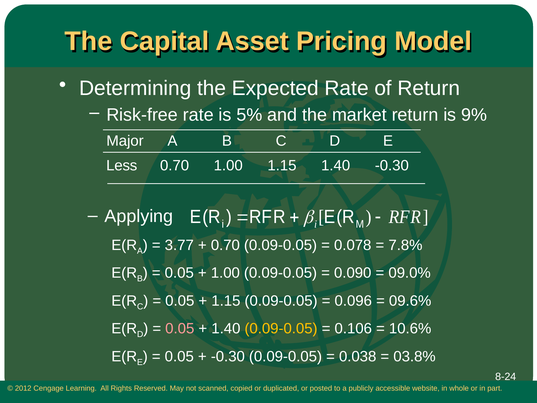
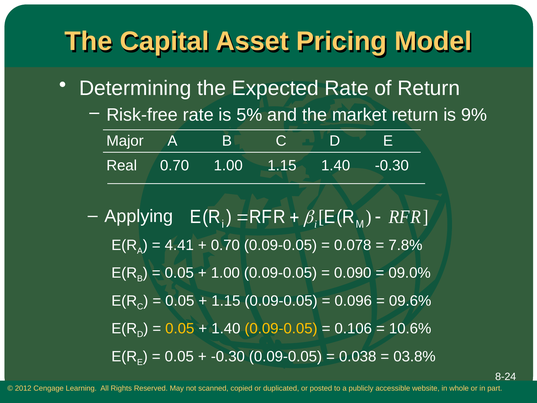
Less: Less -> Real (122, 165)
3.77: 3.77 -> 4.41 (179, 245)
0.05 colour: pink -> yellow (180, 328)
